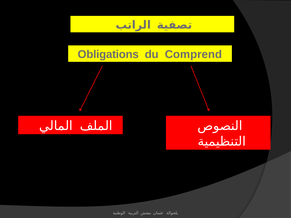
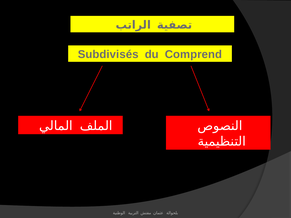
Obligations: Obligations -> Subdivisés (108, 54)
